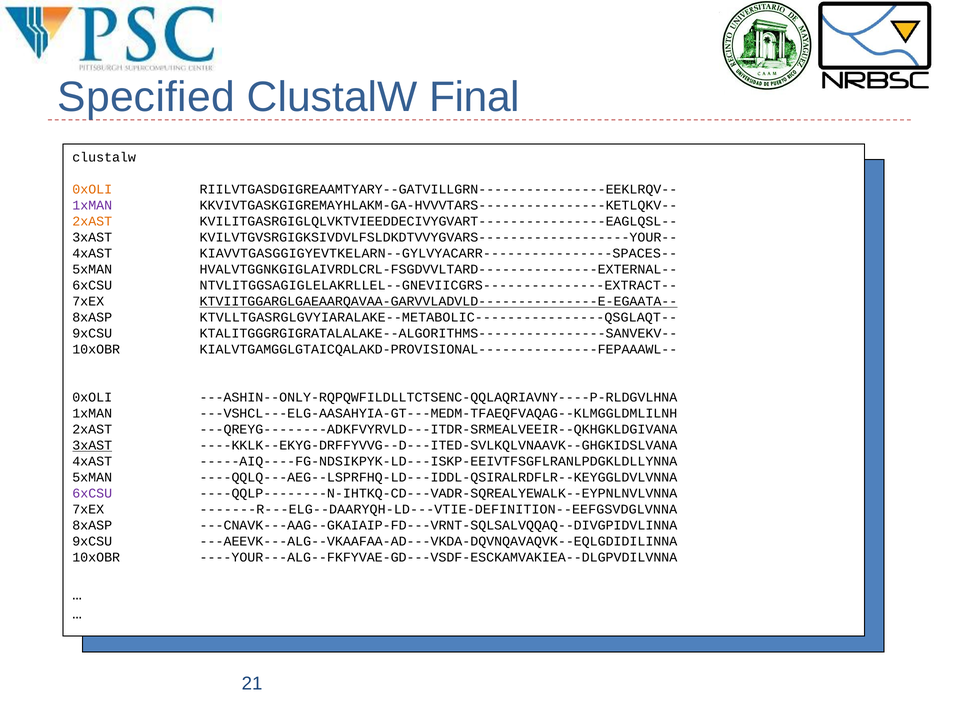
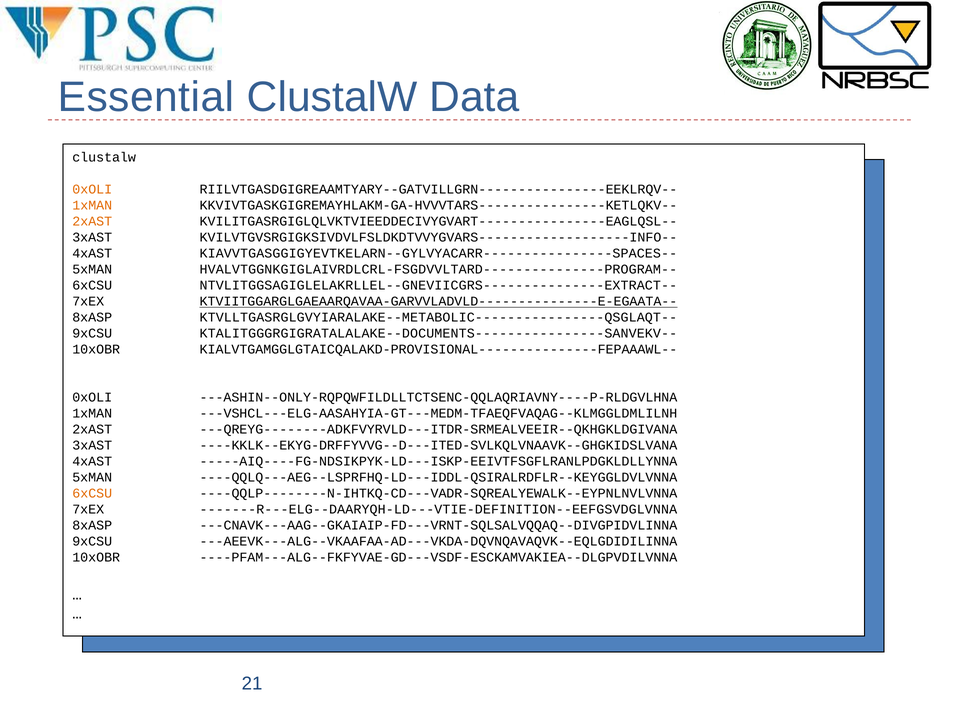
Specified: Specified -> Essential (146, 97)
Final: Final -> Data (474, 97)
1xMAN colour: purple -> orange (92, 205)
KVILVTGVSRGIGKSIVDVLFSLDKDTVVYGVARS-------------------YOUR--: KVILVTGVSRGIGKSIVDVLFSLDKDTVVYGVARS-------------------YOUR-- -> KVILVTGVSRGIGKSIVDVLFSLDKDTVVYGVARS-------------------INFO-- (438, 238)
HVALVTGGNKGIGLAIVRDLCRL-FSGDVVLTARD---------------EXTERNAL--: HVALVTGGNKGIGLAIVRDLCRL-FSGDVVLTARD---------------EXTERNAL-- -> HVALVTGGNKGIGLAIVRDLCRL-FSGDVVLTARD---------------PROGRAM-- (438, 270)
KTALITGGGRGIGRATALALAKE--ALGORITHMS----------------SANVEKV--: KTALITGGGRGIGRATALALAKE--ALGORITHMS----------------SANVEKV-- -> KTALITGGGRGIGRATALALAKE--DOCUMENTS----------------SANVEKV-- (438, 334)
3xAST underline: present -> none (92, 446)
6xCSU colour: purple -> orange (92, 494)
----YOUR---ALG--FKFYVAE-GD---VSDF-ESCKAMVAKIEA--DLGPVDILVNNA: ----YOUR---ALG--FKFYVAE-GD---VSDF-ESCKAMVAKIEA--DLGPVDILVNNA -> ----PFAM---ALG--FKFYVAE-GD---VSDF-ESCKAMVAKIEA--DLGPVDILVNNA (438, 558)
